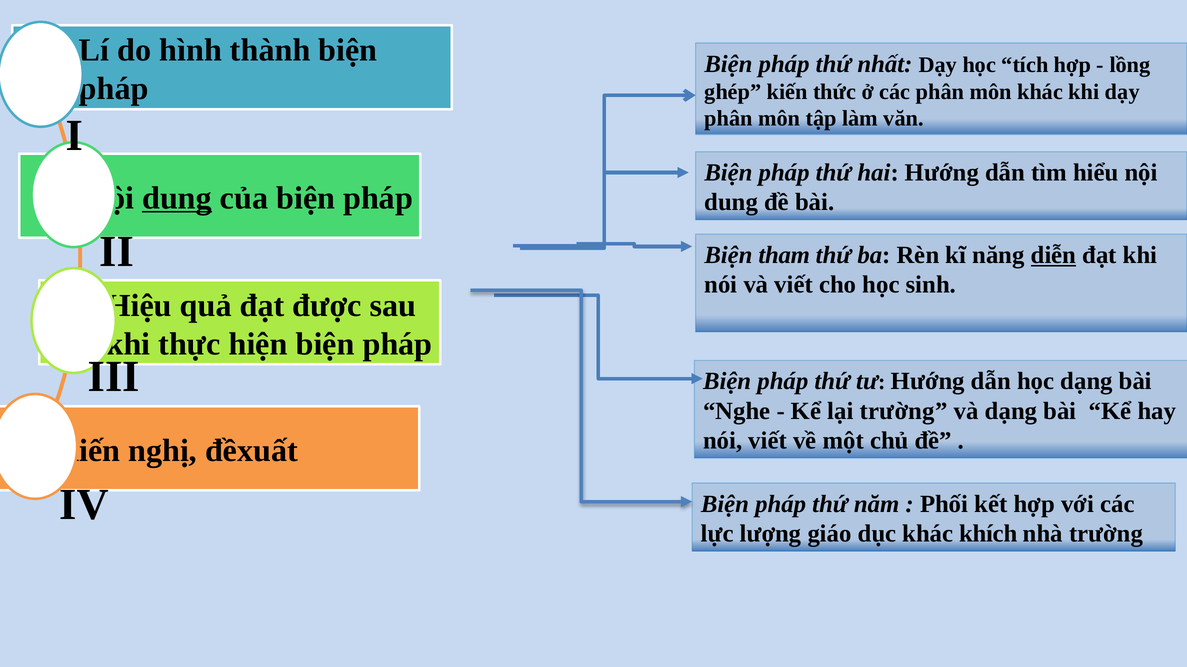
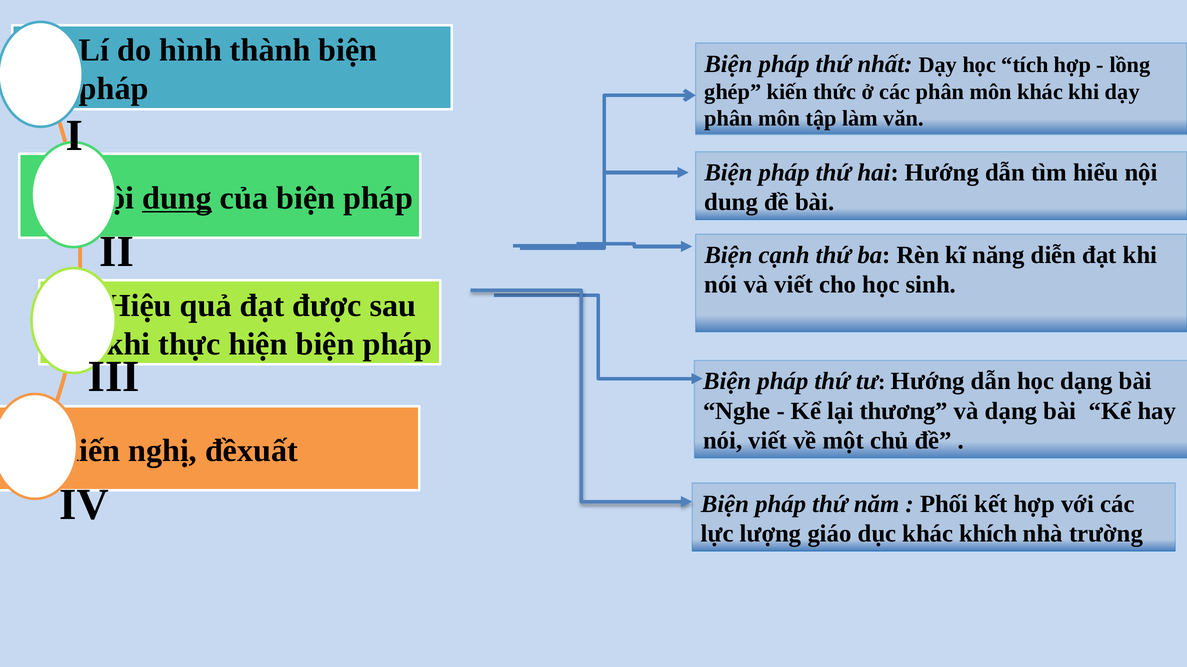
tham: tham -> cạnh (784, 255)
diễn underline: present -> none (1053, 255)
lại trường: trường -> thương (904, 411)
